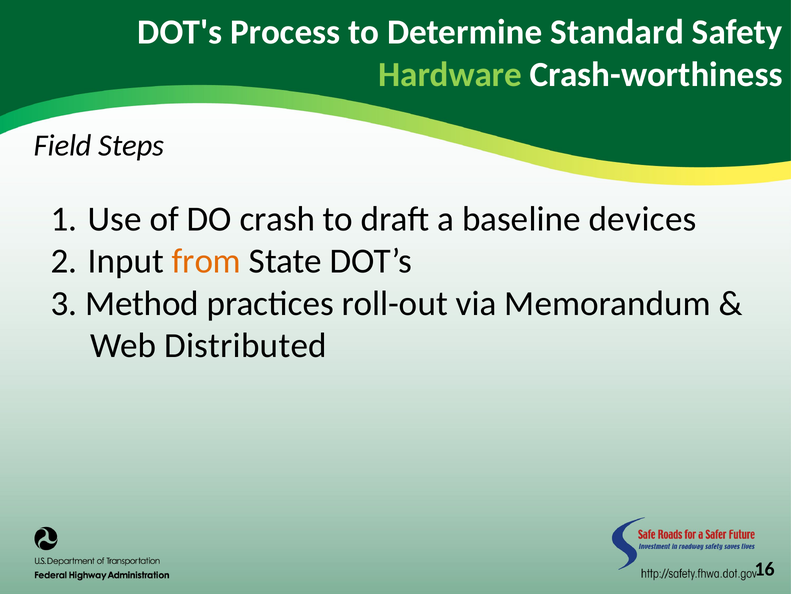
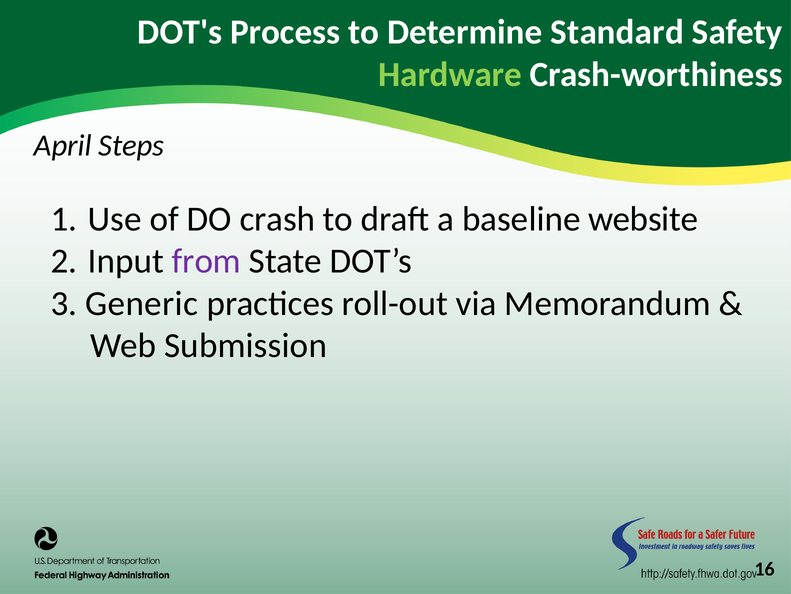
Field: Field -> April (63, 145)
devices: devices -> website (643, 219)
from colour: orange -> purple (206, 261)
Method: Method -> Generic (142, 303)
Distributed: Distributed -> Submission (246, 345)
